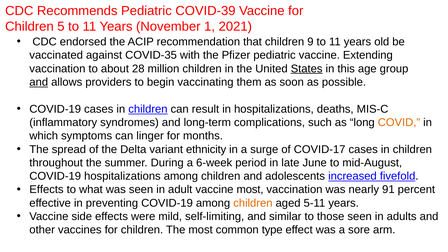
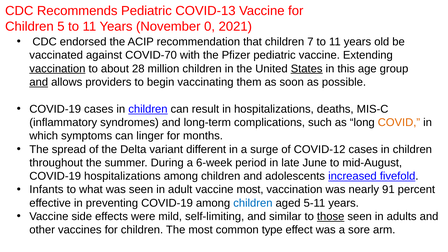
COVID-39: COVID-39 -> COVID-13 (205, 11)
1: 1 -> 0 (210, 26)
9: 9 -> 7 (310, 42)
COVID-35: COVID-35 -> COVID-70 (151, 55)
vaccination underline: none -> present (57, 69)
ethnicity: ethnicity -> different (206, 149)
COVID-17: COVID-17 -> COVID-12 (320, 149)
Effects: Effects -> Infants (46, 190)
children colour: orange -> blue (253, 203)
those underline: none -> present (331, 217)
